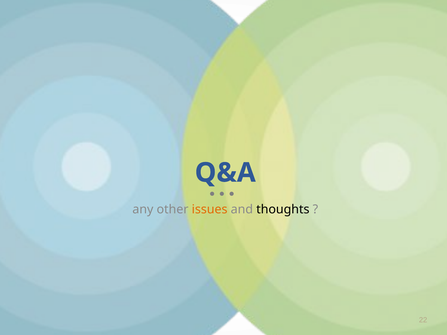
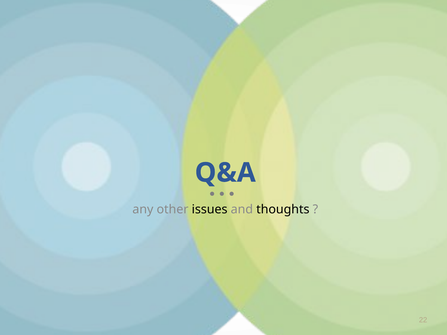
issues colour: orange -> black (210, 209)
